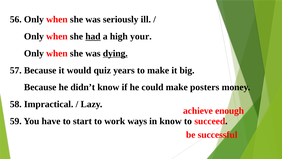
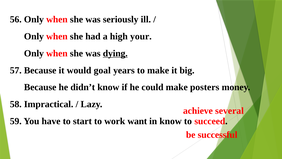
had underline: present -> none (93, 36)
quiz: quiz -> goal (102, 70)
enough: enough -> several (229, 110)
ways: ways -> want (137, 121)
